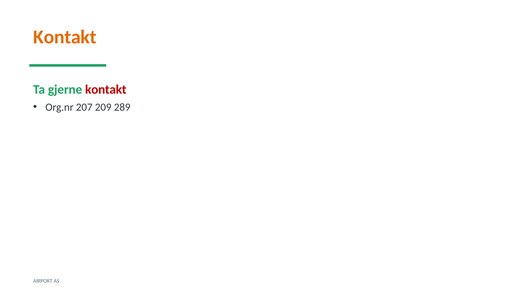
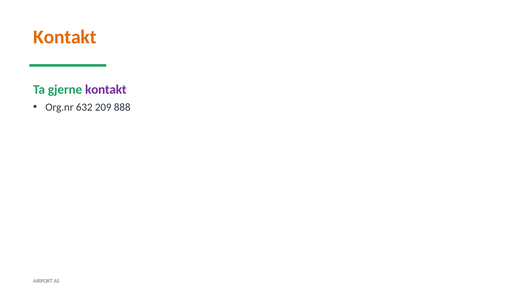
kontakt colour: red -> purple (106, 90)
207: 207 -> 632 (84, 107)
289: 289 -> 888 (122, 107)
